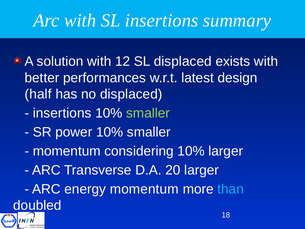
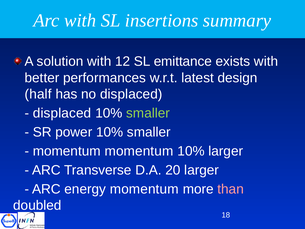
SL displaced: displaced -> emittance (183, 61)
insertions: insertions -> displaced (62, 113)
momentum considering: considering -> momentum (139, 151)
than colour: light blue -> pink (231, 189)
